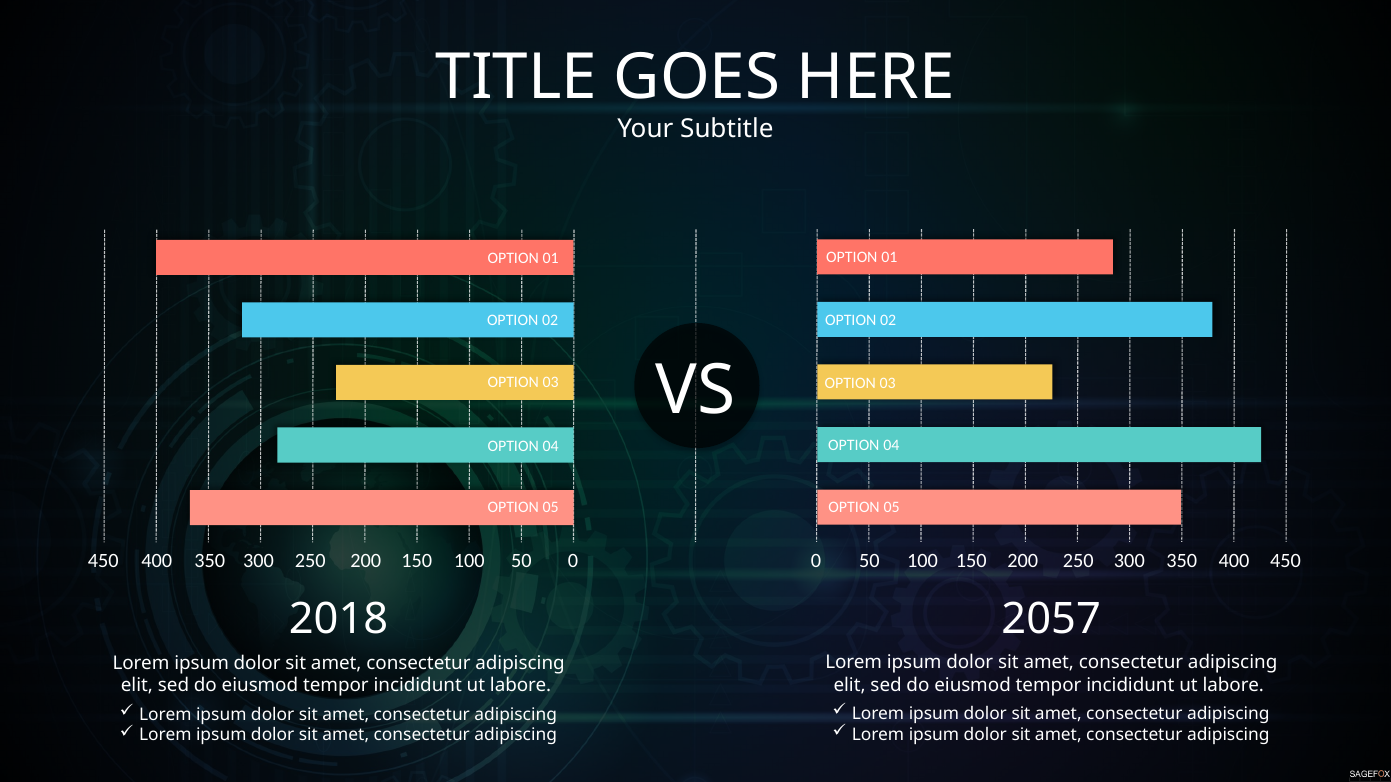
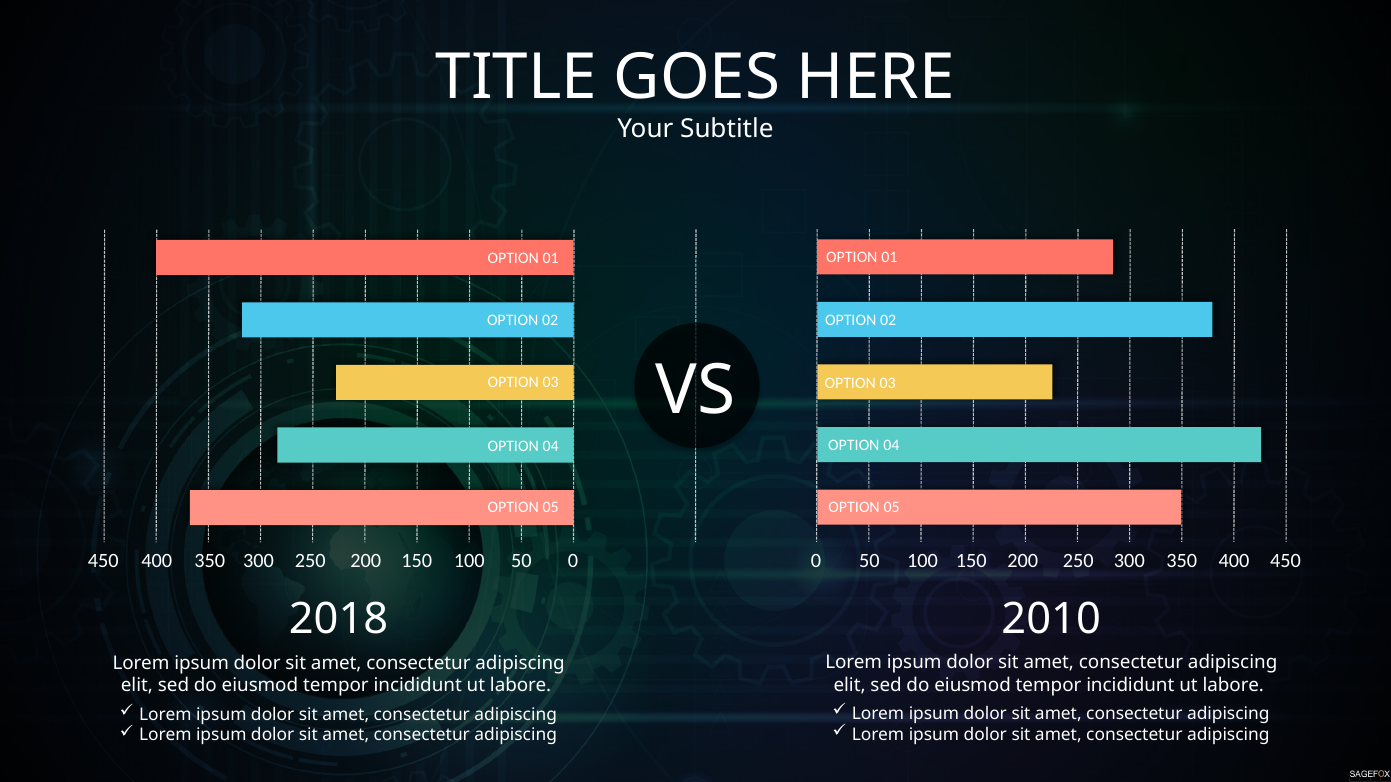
2057: 2057 -> 2010 (1051, 619)
